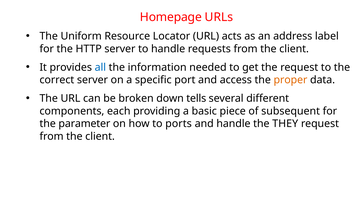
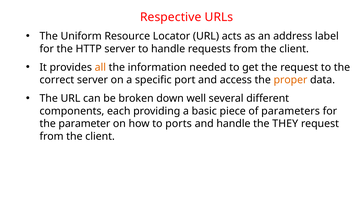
Homepage: Homepage -> Respective (171, 17)
all colour: blue -> orange (100, 67)
tells: tells -> well (196, 98)
subsequent: subsequent -> parameters (291, 111)
